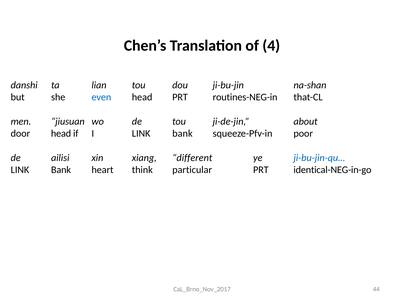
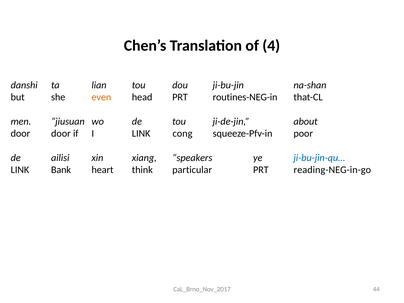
even colour: blue -> orange (101, 97)
door head: head -> door (61, 134)
I LINK bank: bank -> cong (182, 134)
different: different -> speakers (192, 158)
identical-NEG-in-go: identical-NEG-in-go -> reading-NEG-in-go (332, 170)
